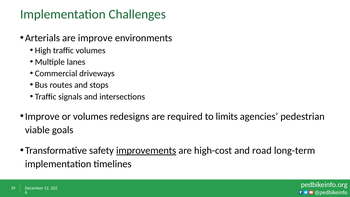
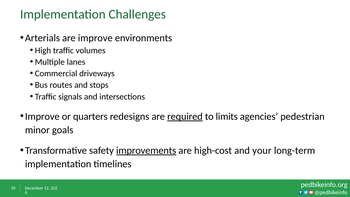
or volumes: volumes -> quarters (90, 116)
required underline: none -> present (185, 116)
viable: viable -> minor (37, 130)
road: road -> your (262, 150)
